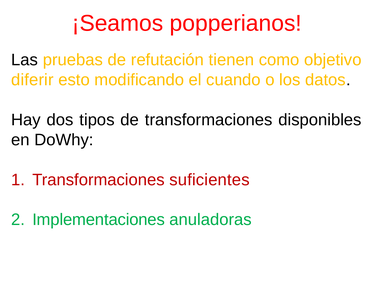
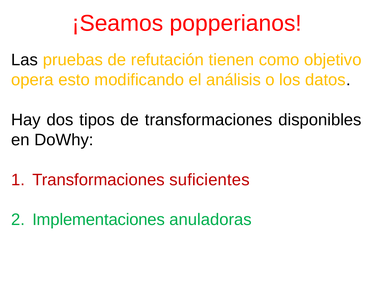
diferir: diferir -> opera (32, 80)
cuando: cuando -> análisis (234, 80)
